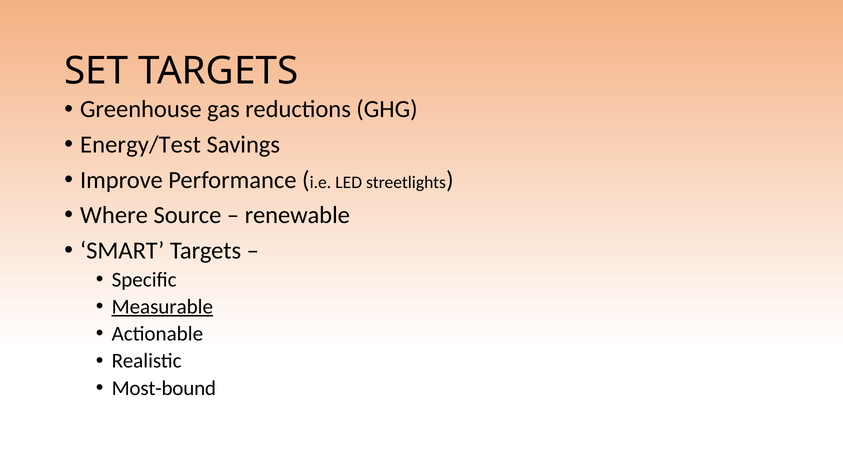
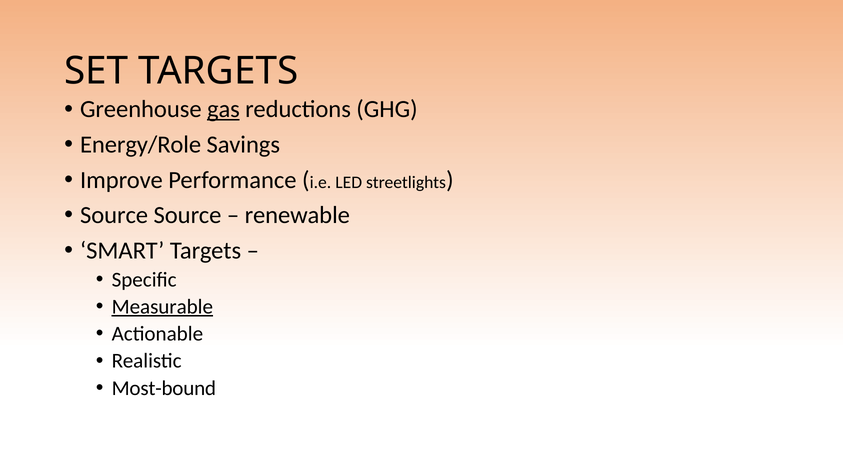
gas underline: none -> present (223, 109)
Energy/Test: Energy/Test -> Energy/Role (141, 145)
Where: Where -> Source (114, 215)
